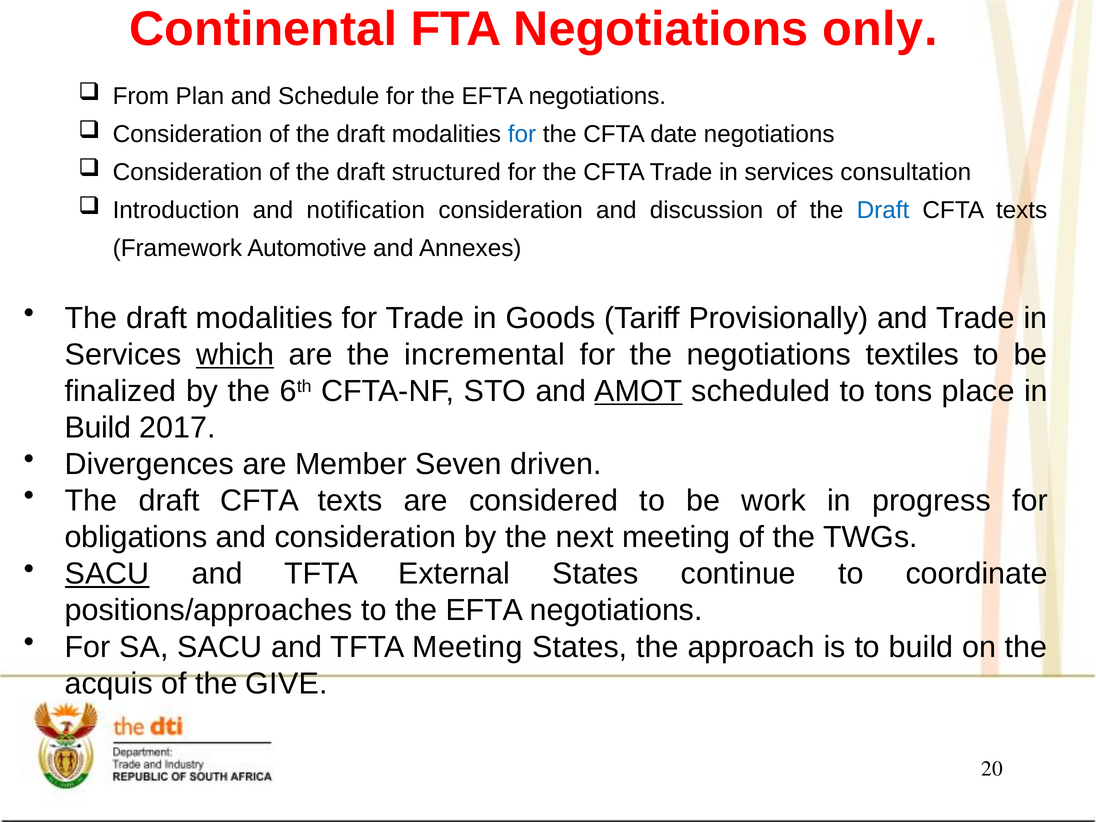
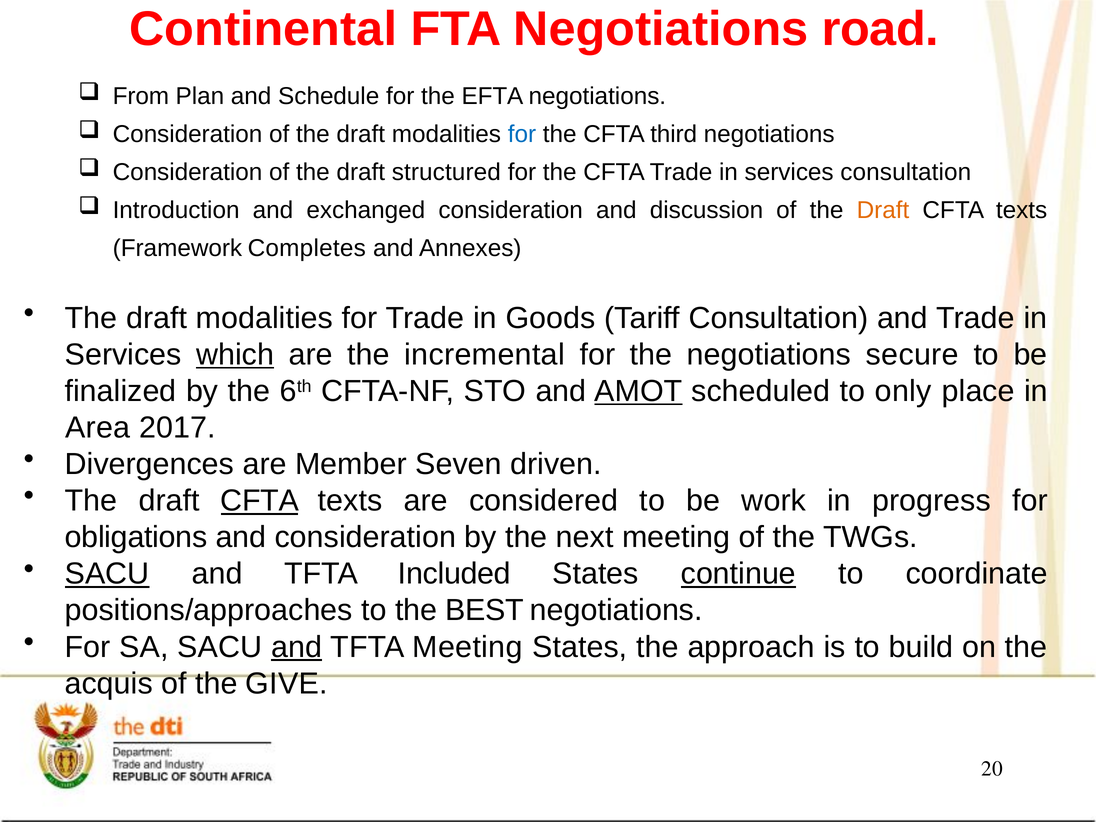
only: only -> road (880, 29)
date: date -> third (674, 134)
notification: notification -> exchanged (366, 210)
Draft colour: blue -> orange (883, 210)
Automotive: Automotive -> Completes (307, 248)
Tariff Provisionally: Provisionally -> Consultation (778, 318)
textiles: textiles -> secure (912, 355)
tons: tons -> only (903, 391)
Build: Build -> Area (98, 428)
CFTA underline: none -> present (260, 501)
External: External -> Included (454, 574)
continue underline: none -> present (738, 574)
to the EFTA: EFTA -> BEST (485, 610)
and underline: none -> present (297, 647)
